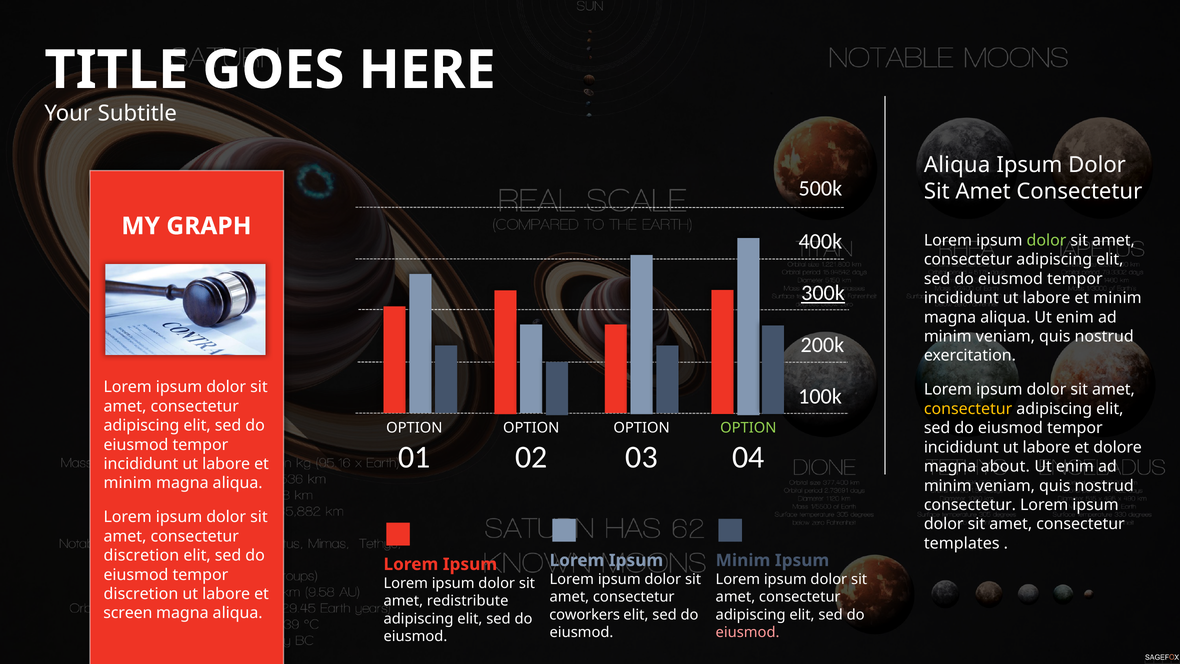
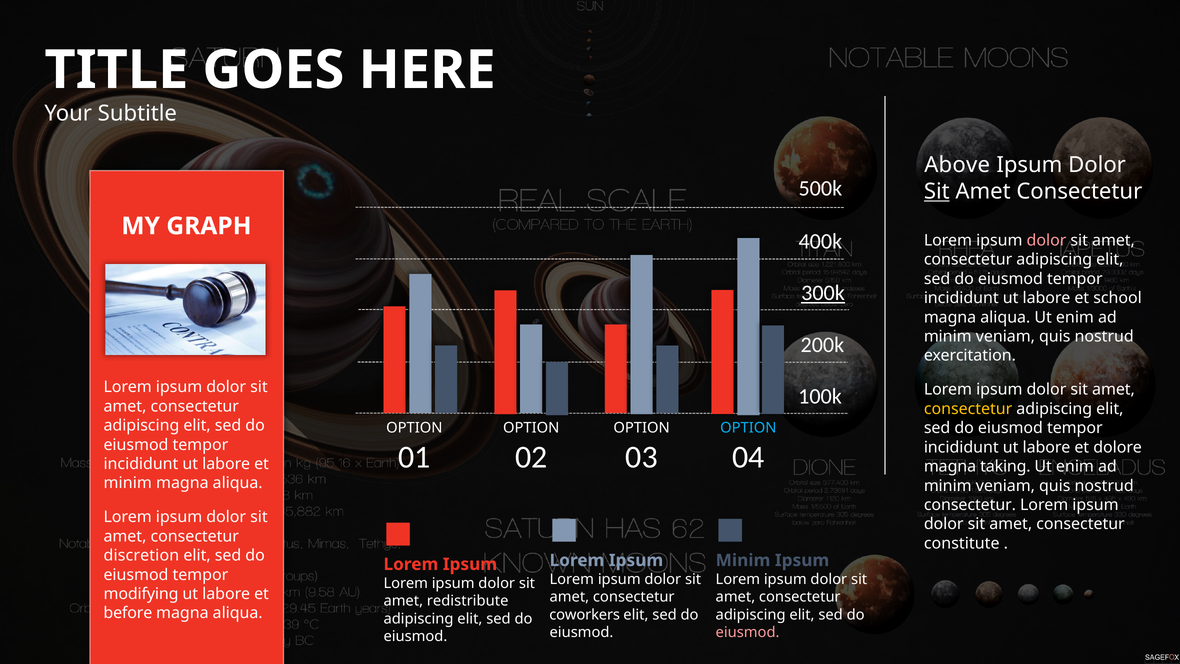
Aliqua: Aliqua -> Above (957, 165)
Sit underline: none -> present (937, 191)
dolor colour: light green -> pink (1046, 240)
minim: minim -> school (1118, 298)
OPTION colour: light green -> light blue (748, 428)
about: about -> taking (1005, 466)
templates: templates -> constitute (962, 543)
discretion: discretion -> modifying (141, 594)
screen: screen -> before (128, 613)
